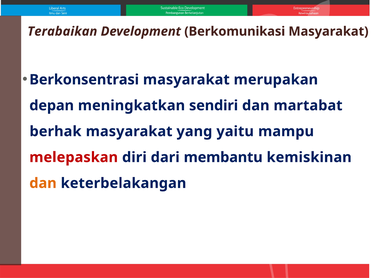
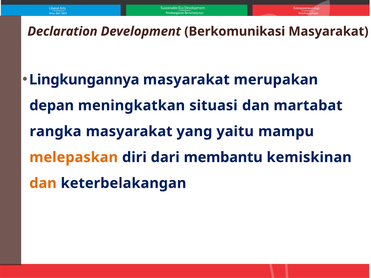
Terabaikan: Terabaikan -> Declaration (62, 31)
Berkonsentrasi: Berkonsentrasi -> Lingkungannya (84, 80)
sendiri: sendiri -> situasi (213, 106)
berhak: berhak -> rangka (55, 132)
melepaskan colour: red -> orange (74, 157)
